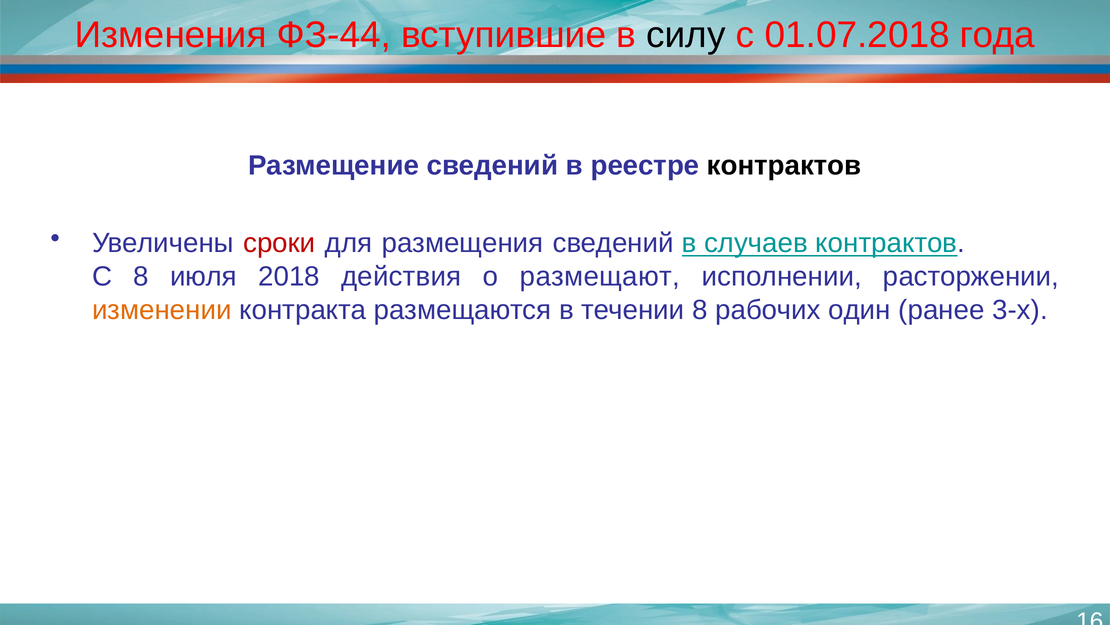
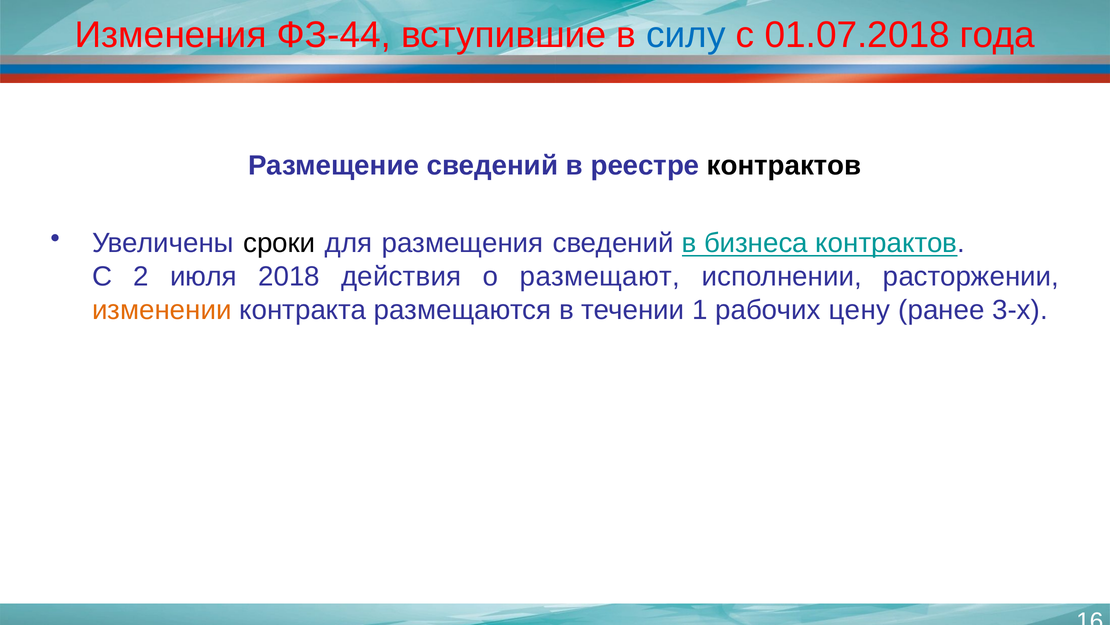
силу colour: black -> blue (686, 35)
сроки colour: red -> black (279, 243)
случаев: случаев -> бизнеса (756, 243)
С 8: 8 -> 2 (141, 276)
течении 8: 8 -> 1 (700, 310)
один: один -> цену (859, 310)
